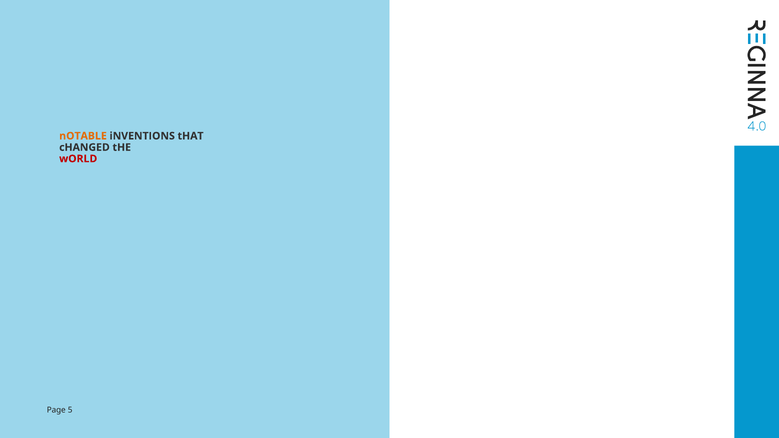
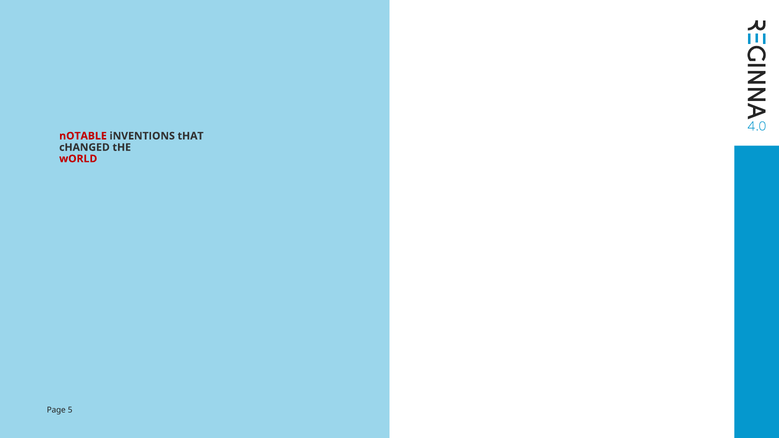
nOTABLE colour: orange -> red (83, 136)
